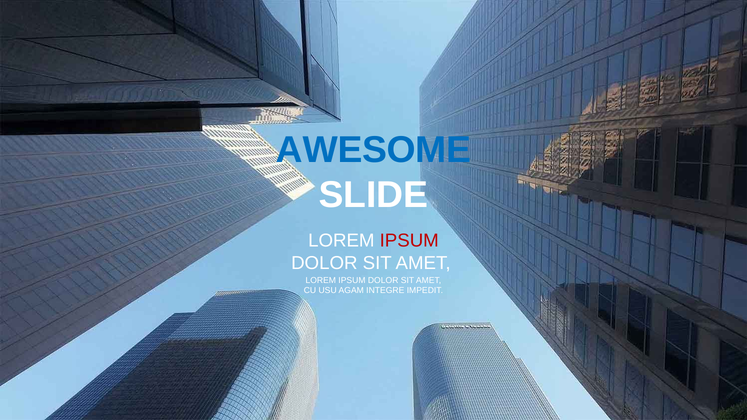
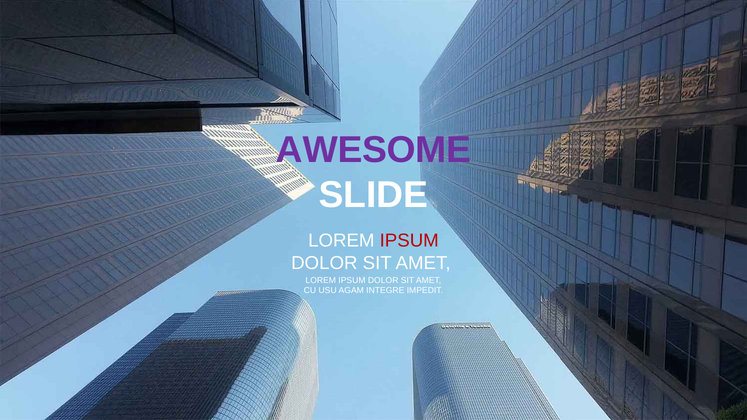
AWESOME colour: blue -> purple (374, 150)
